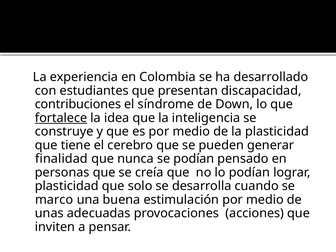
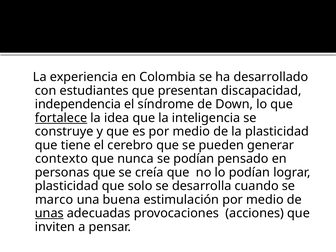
contribuciones: contribuciones -> independencia (78, 104)
finalidad: finalidad -> contexto (61, 159)
unas underline: none -> present (49, 213)
